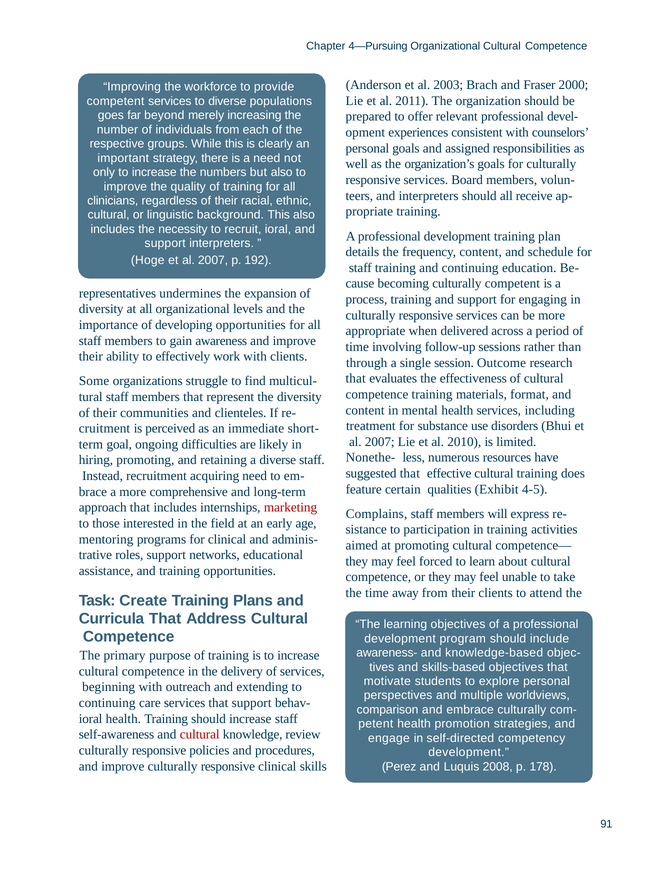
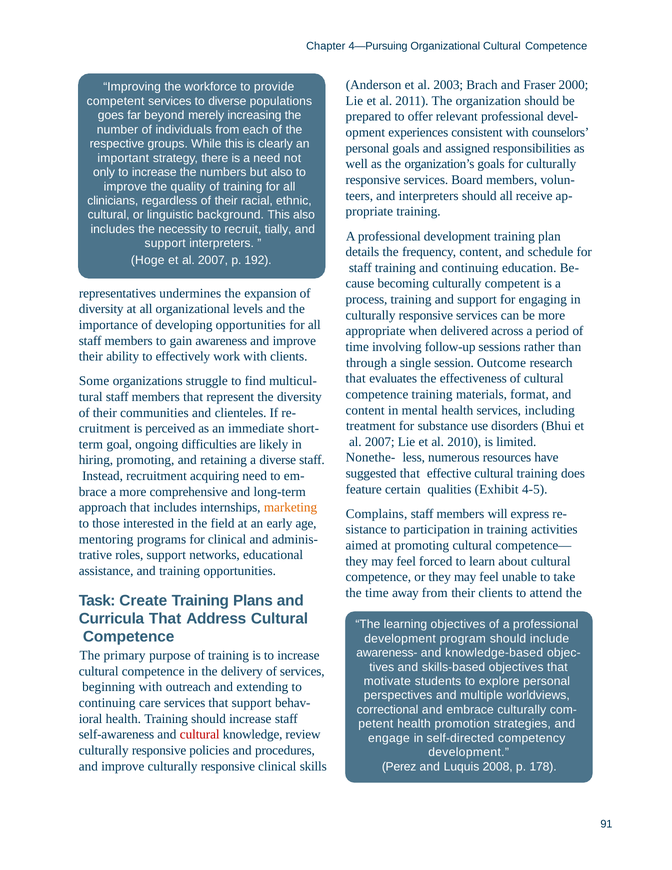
recruit ioral: ioral -> tially (278, 229)
marketing colour: red -> orange (291, 507)
comparison: comparison -> correctional (388, 709)
